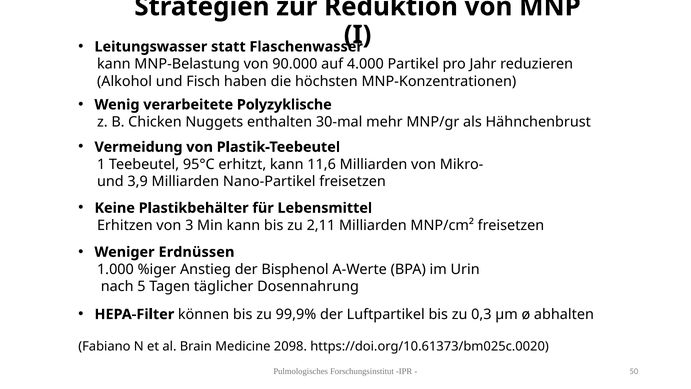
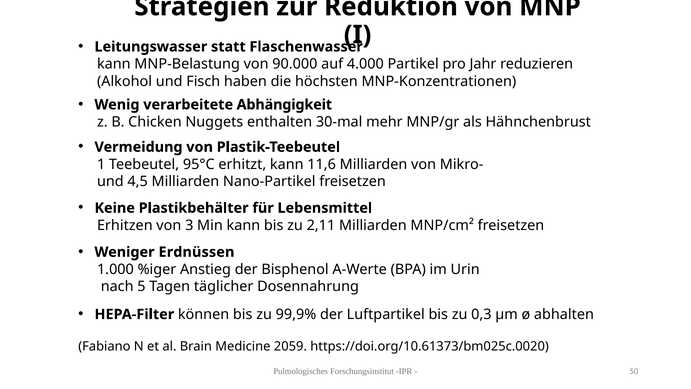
Polyzyklische: Polyzyklische -> Abhängigkeit (284, 105)
3,9: 3,9 -> 4,5 (138, 181)
2098: 2098 -> 2059 (290, 346)
